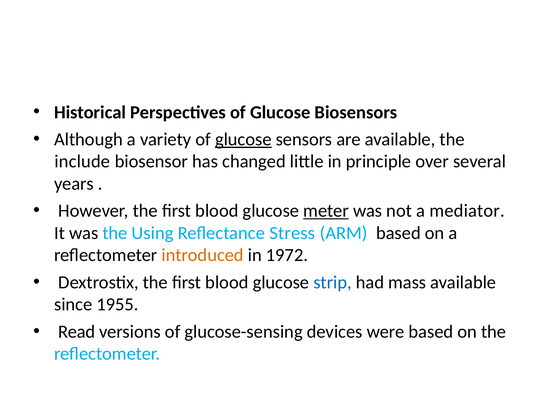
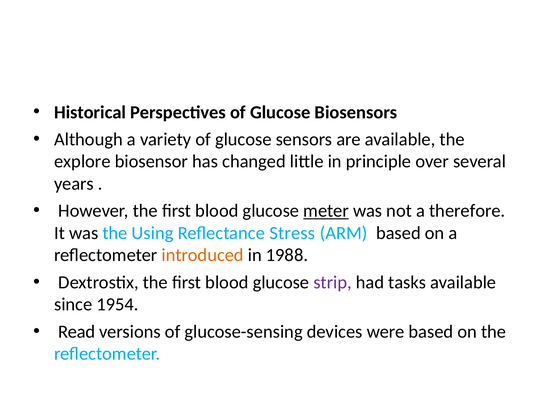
glucose underline: present -> none (243, 139)
include: include -> explore (82, 162)
mediator: mediator -> therefore (467, 211)
1972: 1972 -> 1988 (287, 255)
strip colour: blue -> purple (332, 283)
mass: mass -> tasks (407, 283)
1955: 1955 -> 1954 (118, 305)
